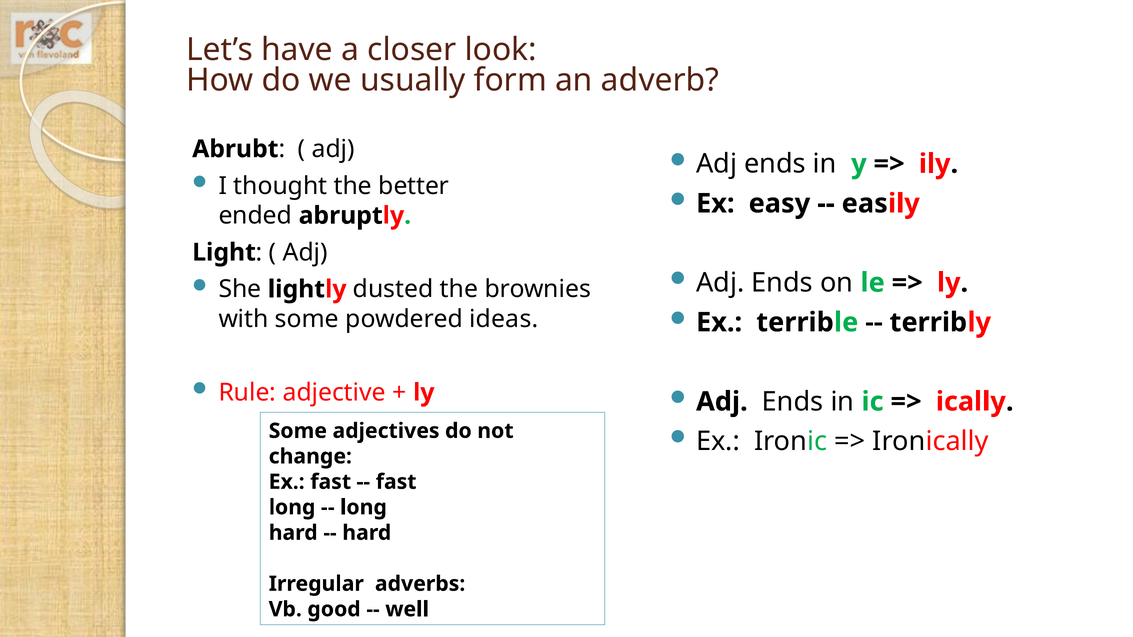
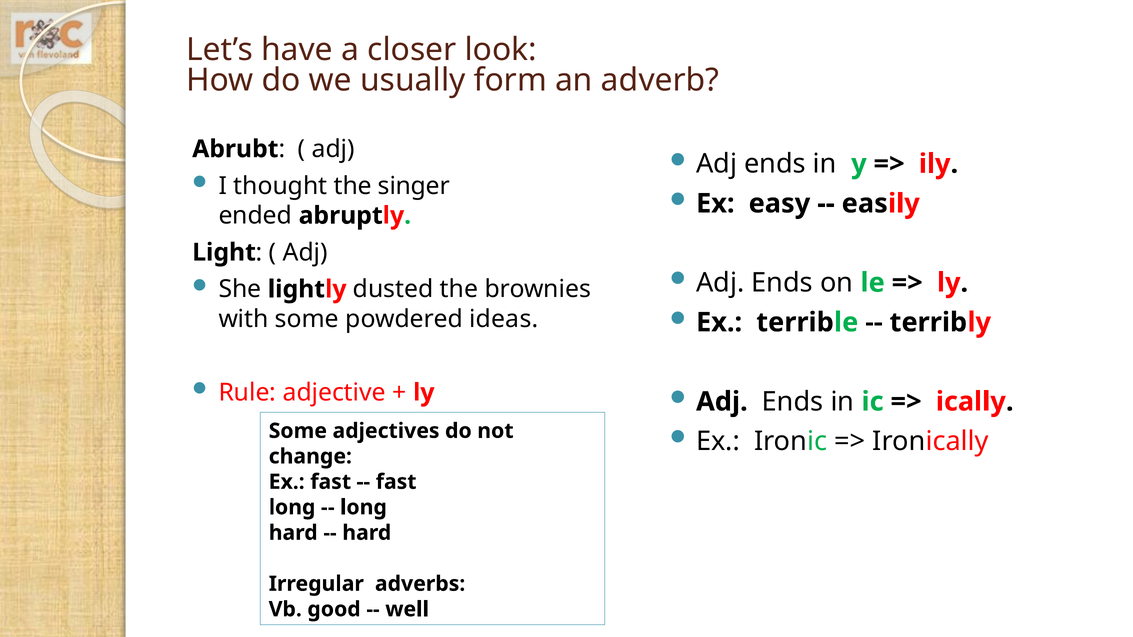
better: better -> singer (414, 186)
